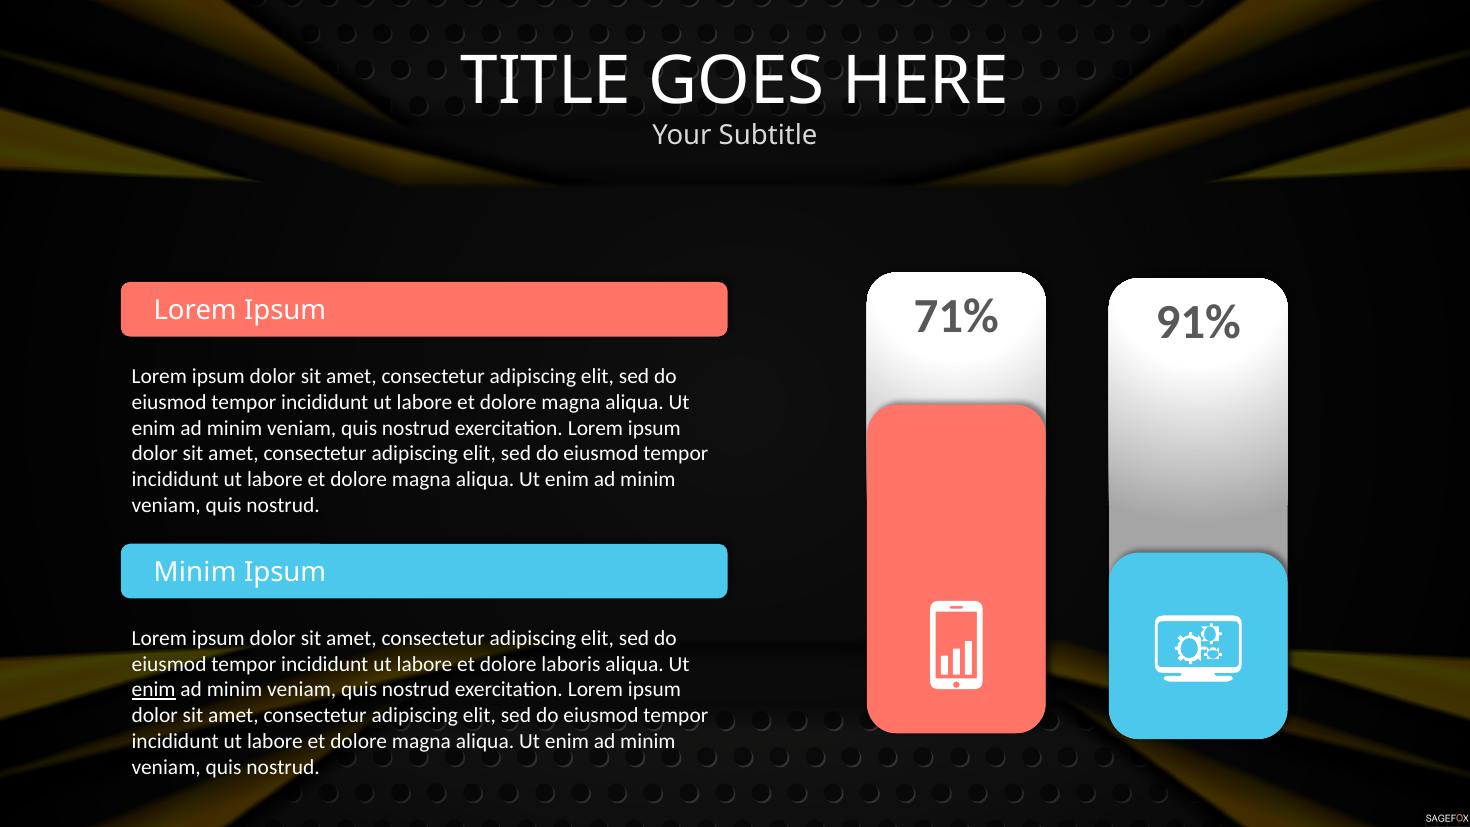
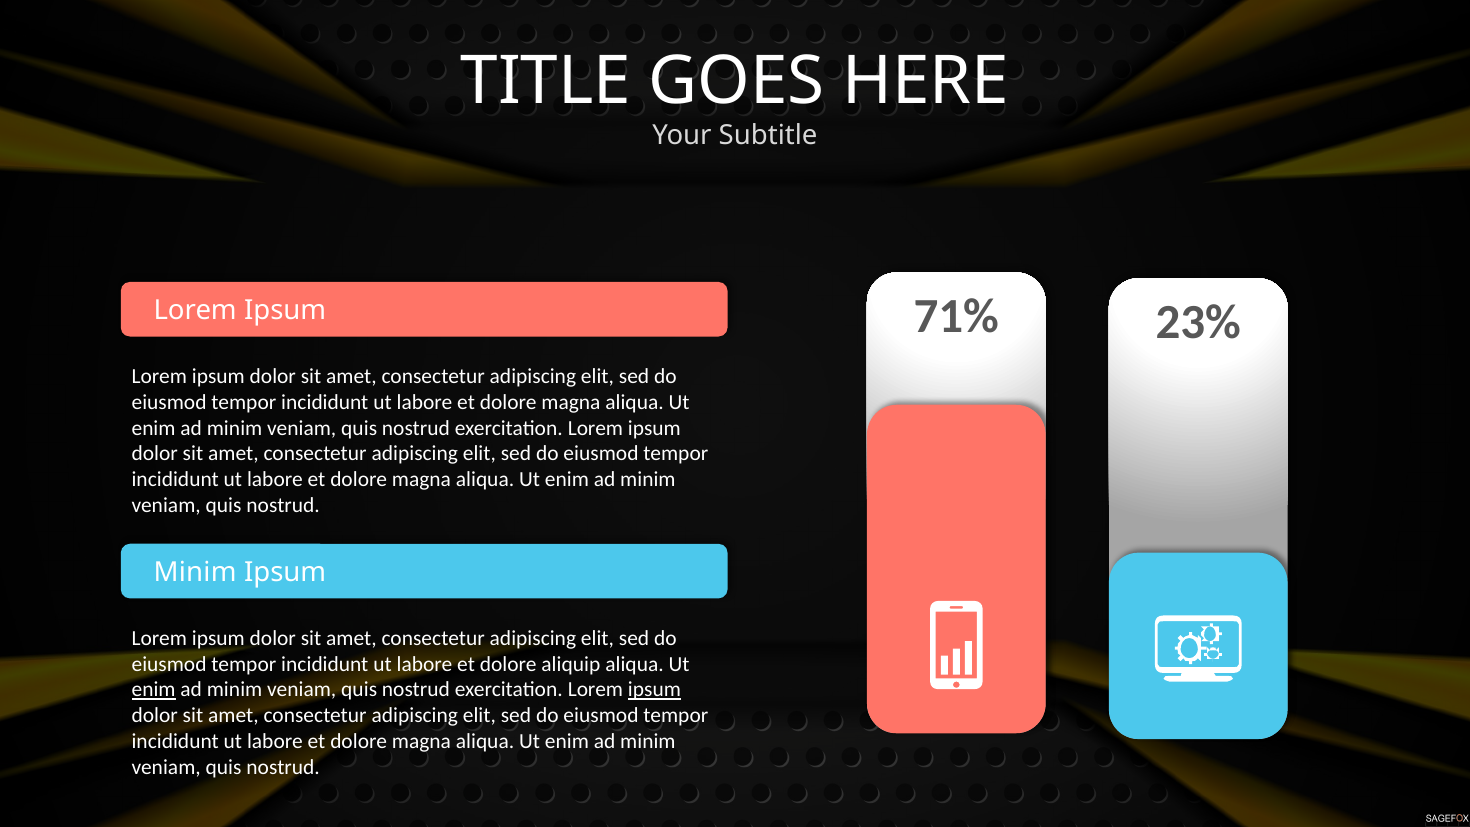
91%: 91% -> 23% (1198, 322)
laboris: laboris -> aliquip (571, 664)
ipsum underline: none -> present (654, 690)
